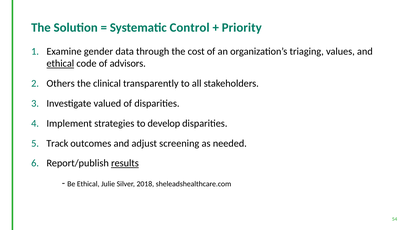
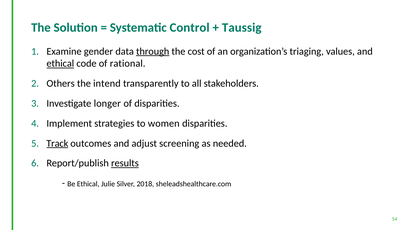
Priority: Priority -> Taussig (242, 27)
through underline: none -> present (153, 51)
advisors: advisors -> rational (128, 64)
clinical: clinical -> intend (107, 84)
valued: valued -> longer (107, 103)
develop: develop -> women (164, 123)
Track underline: none -> present (57, 143)
